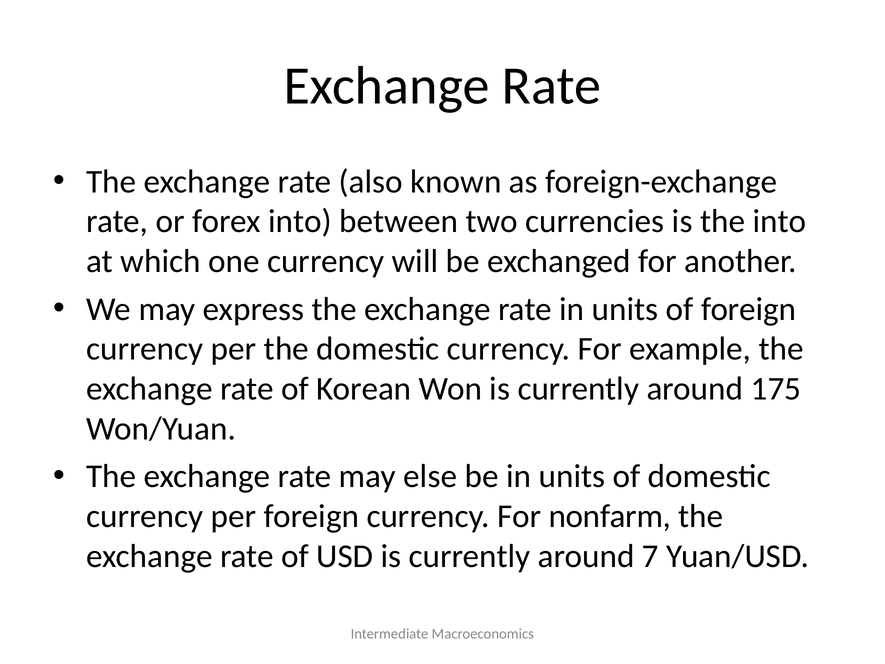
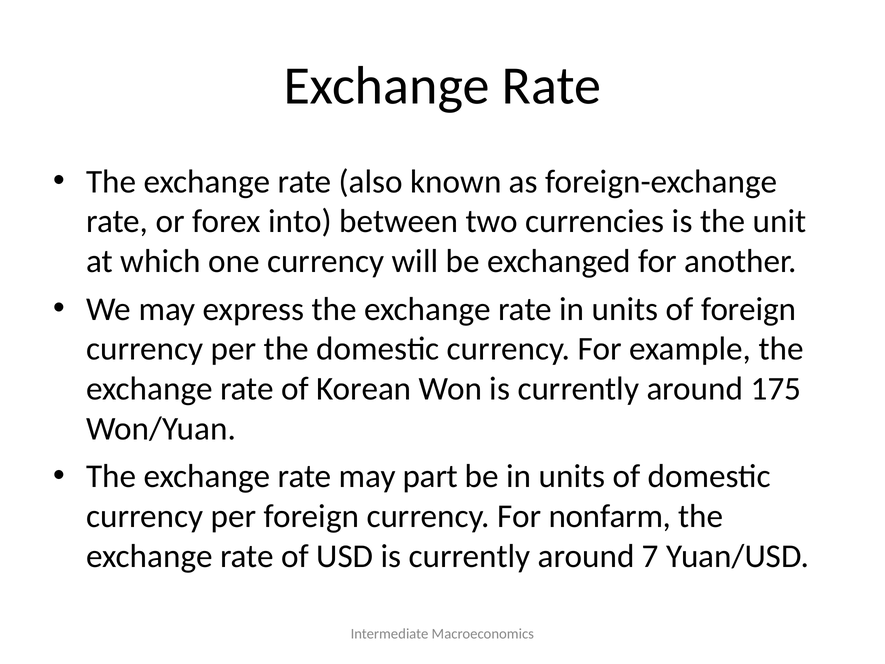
the into: into -> unit (779, 221)
else: else -> part (430, 476)
